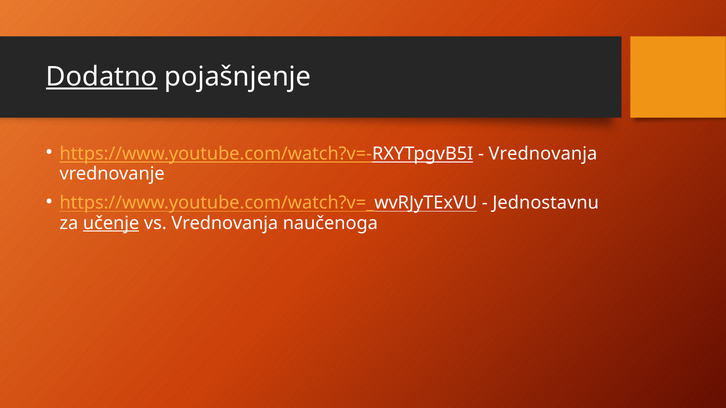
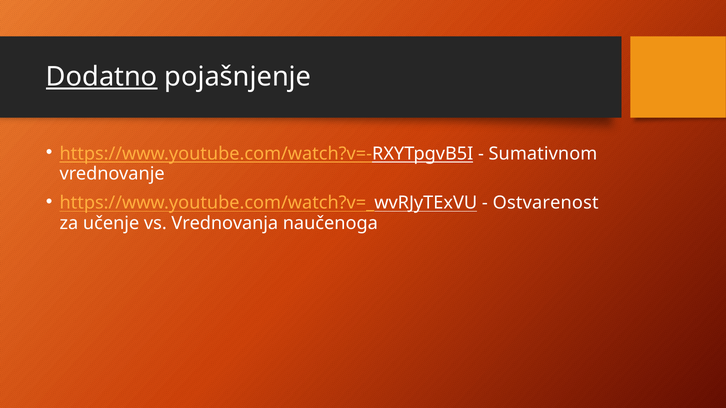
Vrednovanja: Vrednovanja -> Sumativnom (543, 154)
Jednostavnu: Jednostavnu -> Ostvarenost (546, 203)
učenje underline: present -> none (111, 223)
